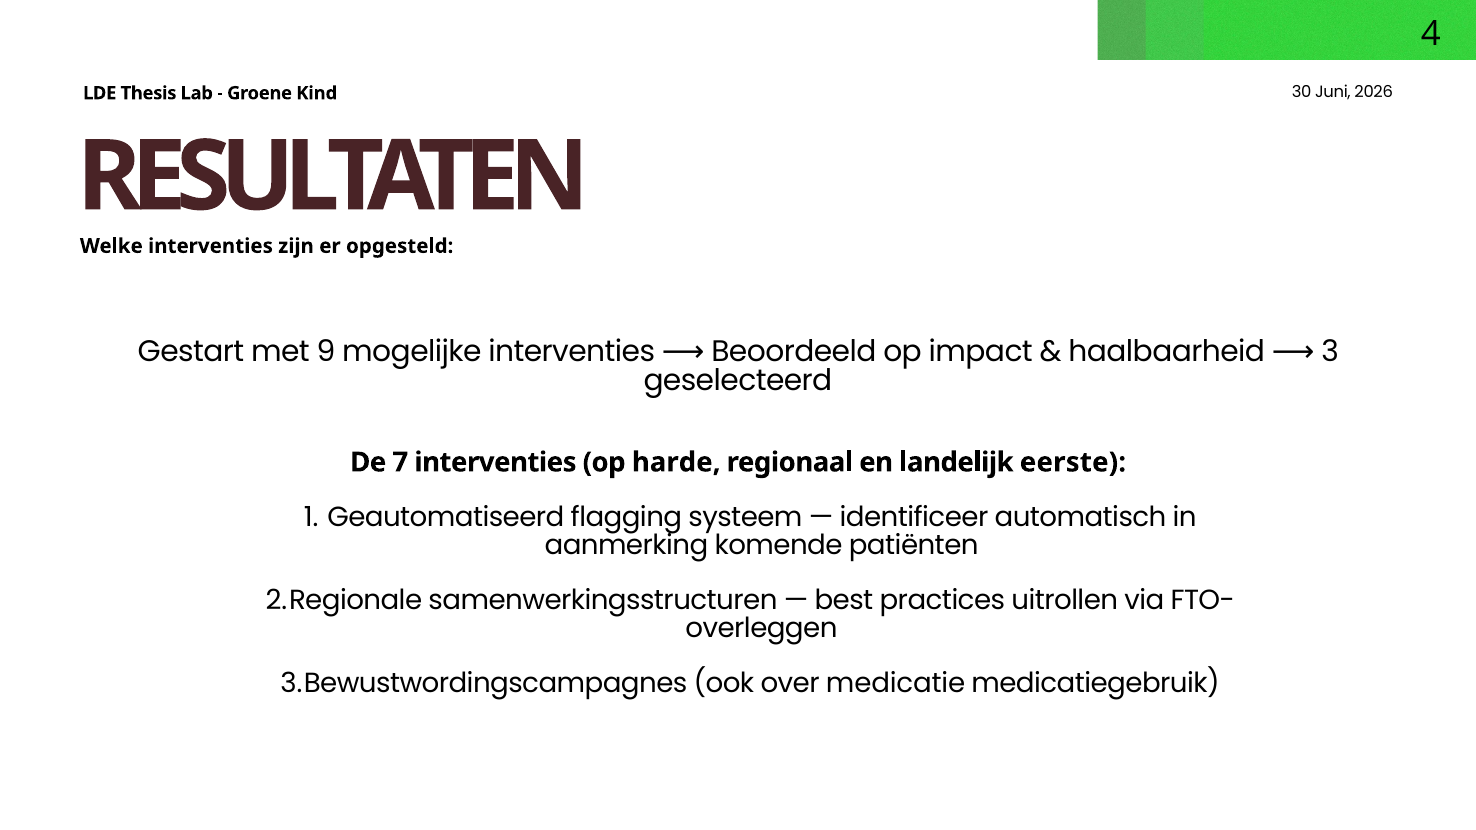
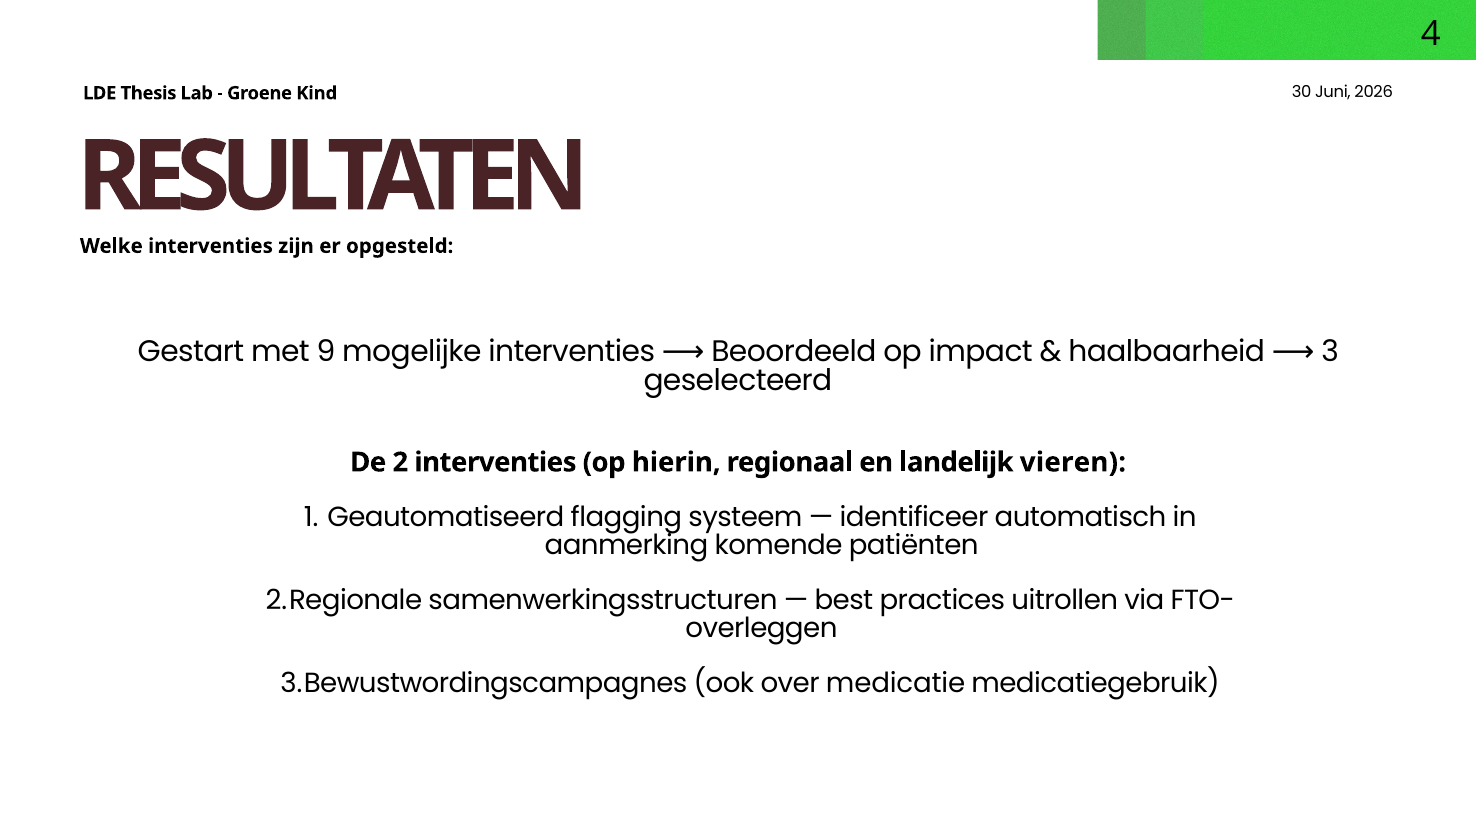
7: 7 -> 2 (400, 462)
harde: harde -> hierin (676, 462)
eerste: eerste -> vieren (1073, 462)
